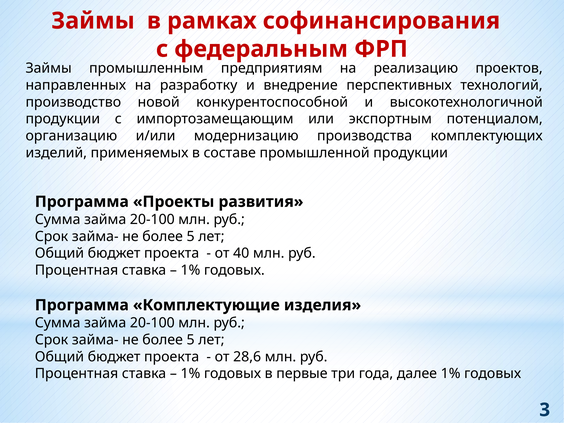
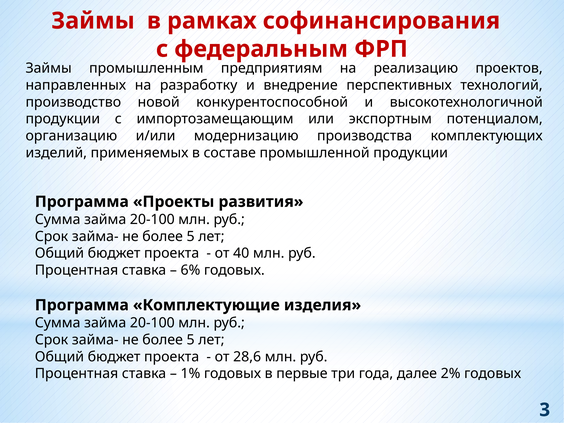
1%: 1% -> 6% (190, 270)
далее 1%: 1% -> 2% (451, 374)
